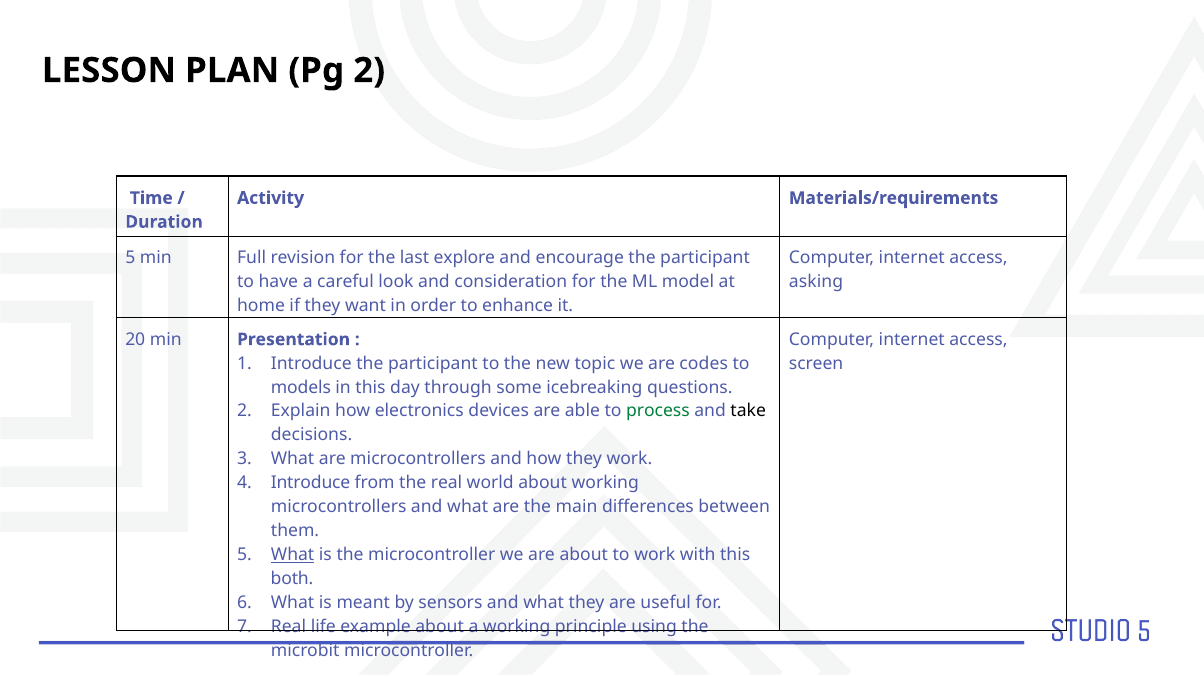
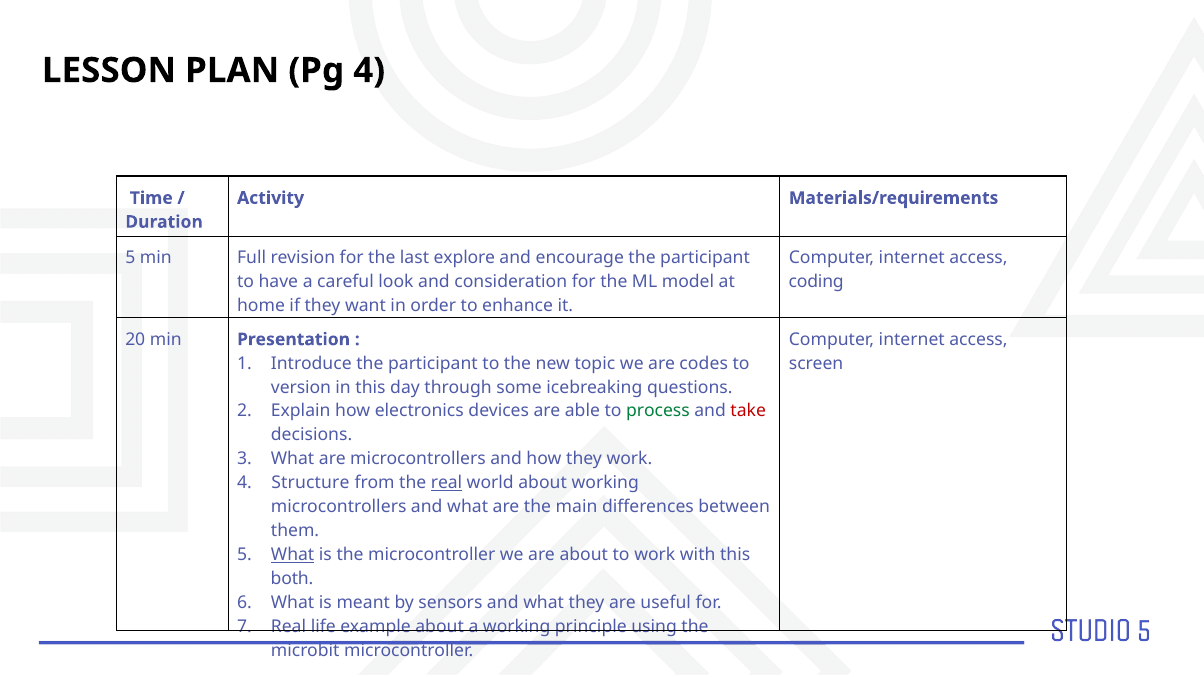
Pg 2: 2 -> 4 (369, 70)
asking: asking -> coding (816, 282)
models: models -> version (301, 387)
take colour: black -> red (748, 411)
Introduce: Introduce -> Structure (310, 483)
real underline: none -> present (447, 483)
